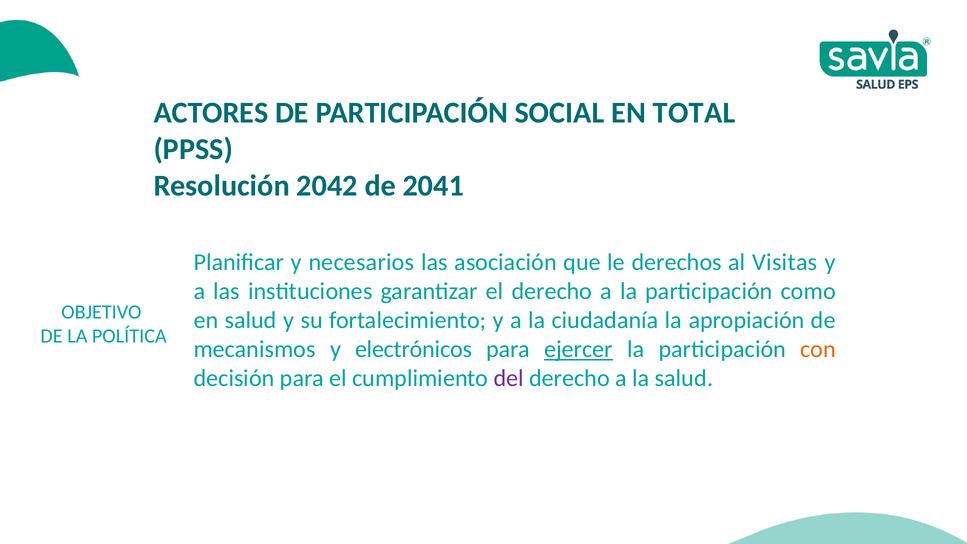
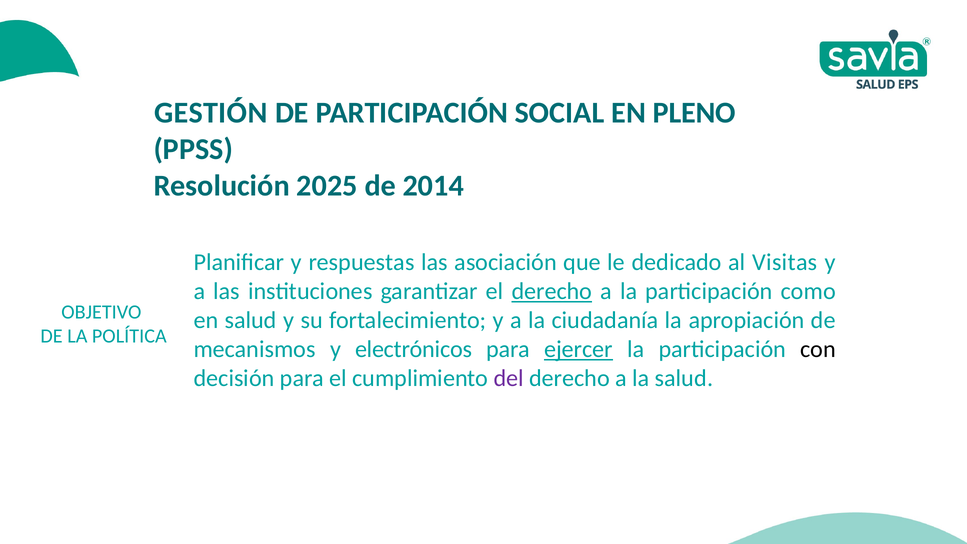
ACTORES: ACTORES -> GESTIÓN (211, 113)
TOTAL: TOTAL -> PLENO (694, 113)
2042: 2042 -> 2025 (327, 186)
2041: 2041 -> 2014 (433, 186)
necesarios: necesarios -> respuestas (362, 262)
derechos: derechos -> dedicado (677, 262)
derecho underline: none -> present (552, 291)
con colour: orange -> black (818, 349)
